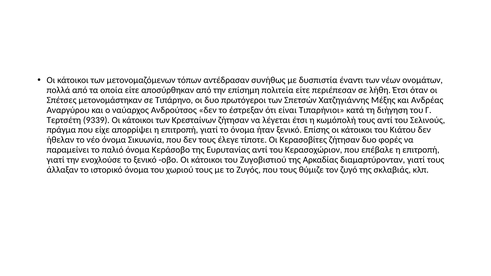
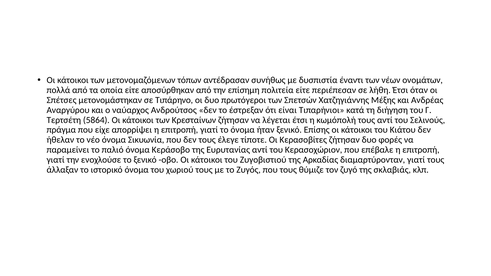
9339: 9339 -> 5864 (96, 120)
